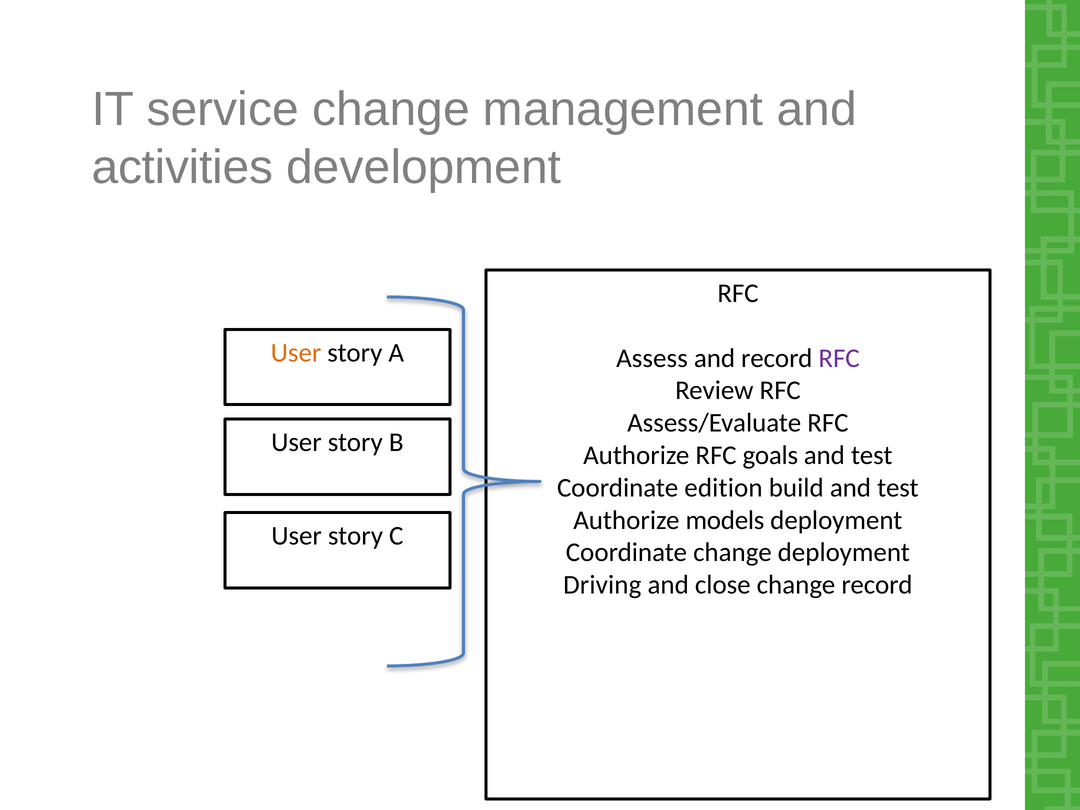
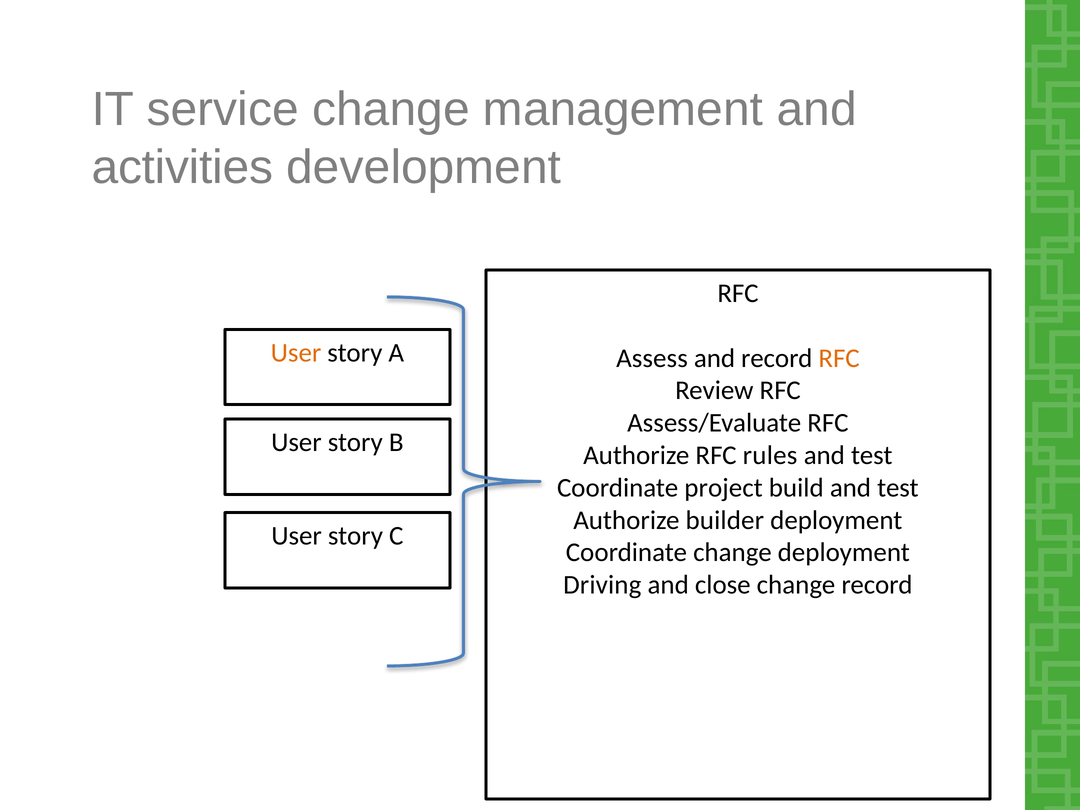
RFC colour: purple -> orange (839, 358)
goals: goals -> rules (770, 455)
edition: edition -> project (724, 488)
models: models -> builder (725, 520)
